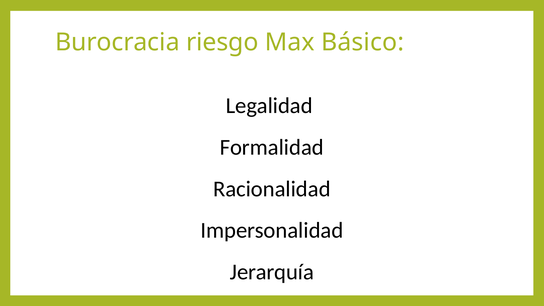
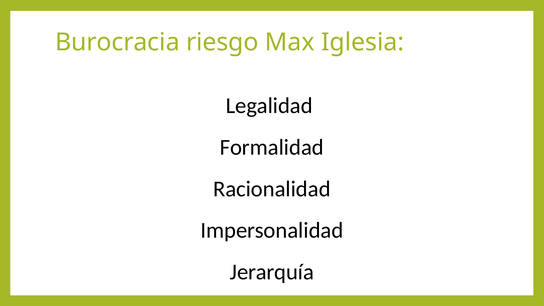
Básico: Básico -> Iglesia (363, 42)
